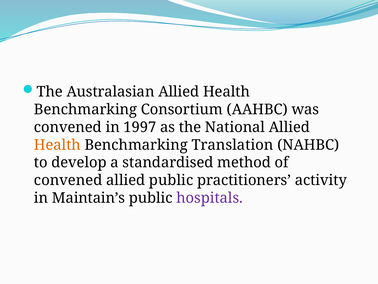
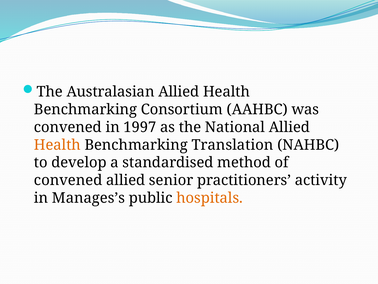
allied public: public -> senior (171, 180)
Maintain’s: Maintain’s -> Manages’s (88, 198)
hospitals colour: purple -> orange (210, 198)
